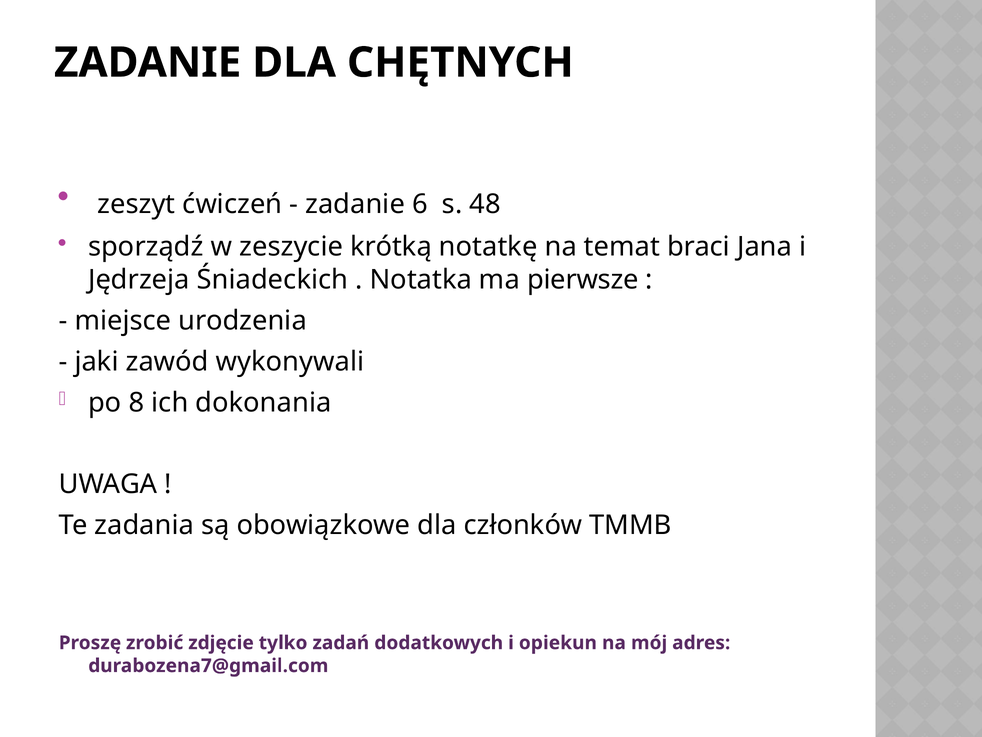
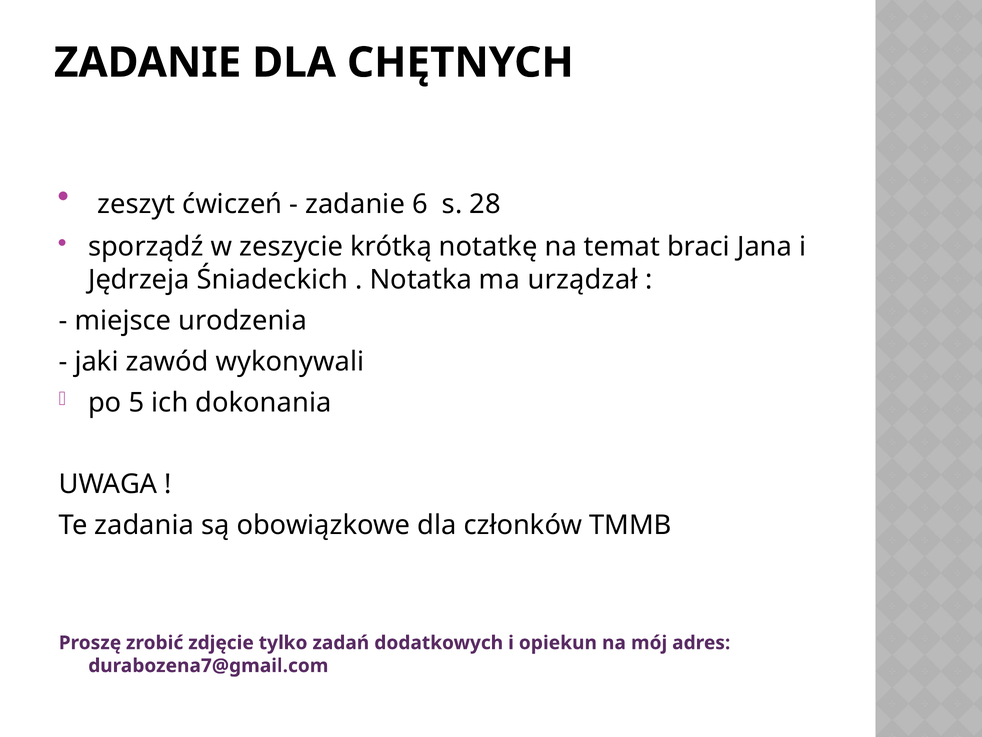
48: 48 -> 28 (485, 204)
pierwsze: pierwsze -> urządzał (583, 279)
8: 8 -> 5 (136, 402)
